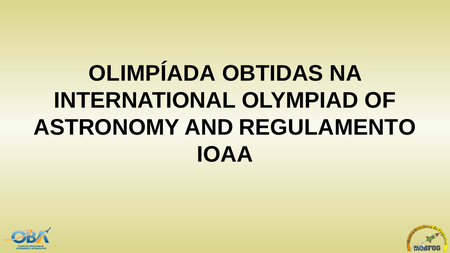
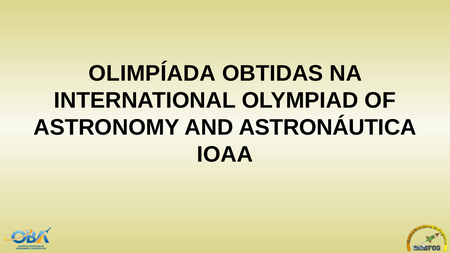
REGULAMENTO: REGULAMENTO -> ASTRONÁUTICA (328, 127)
